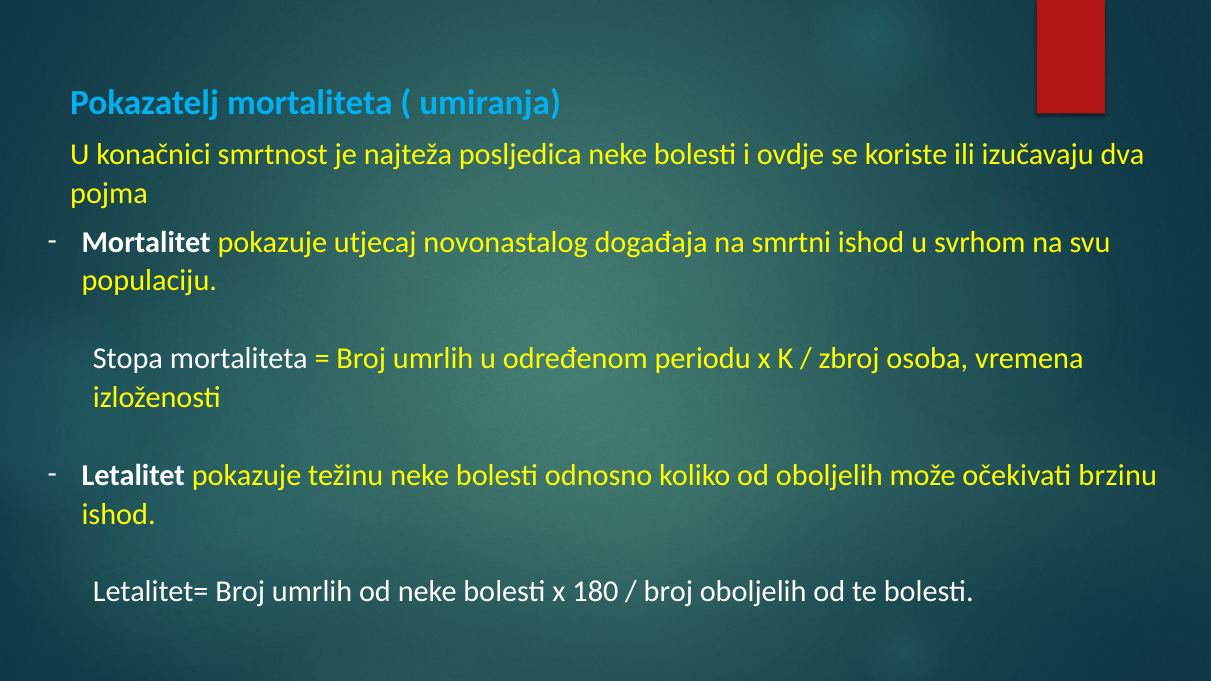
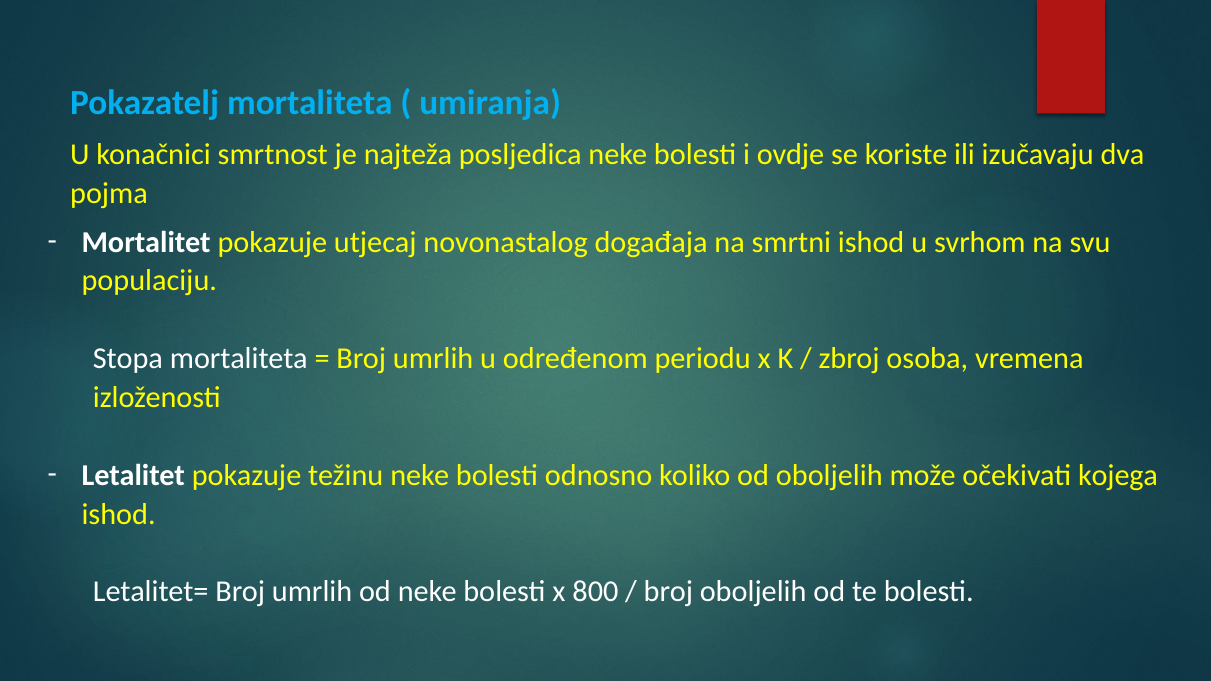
brzinu: brzinu -> kojega (1118, 475)
180: 180 -> 800 (595, 592)
